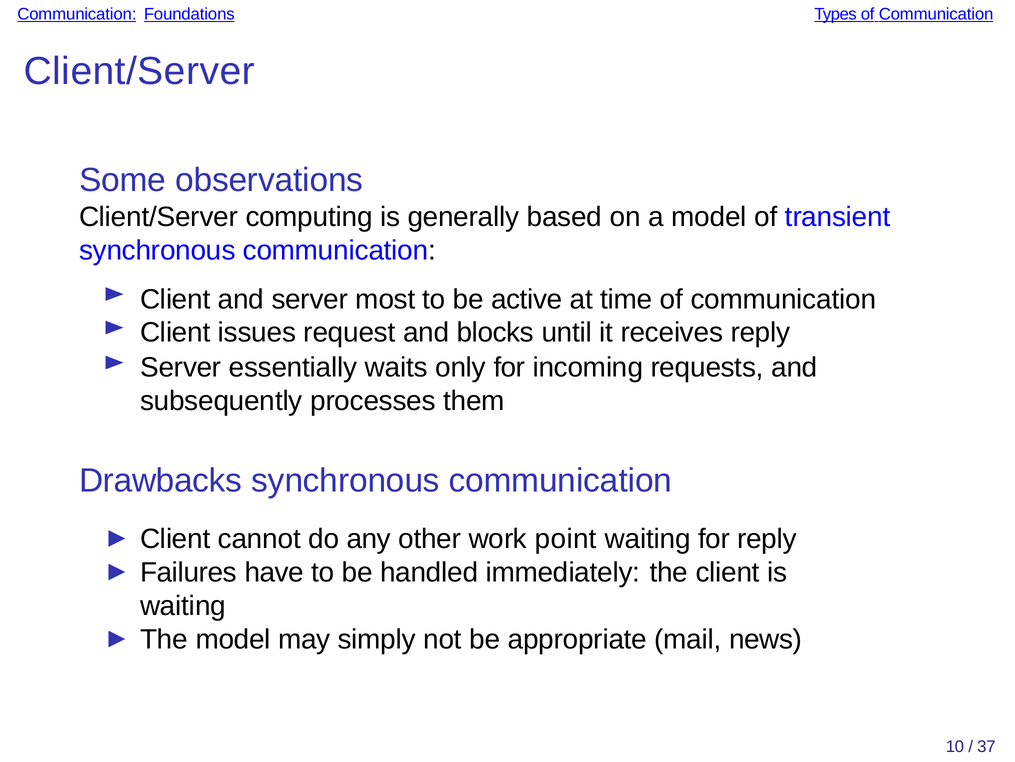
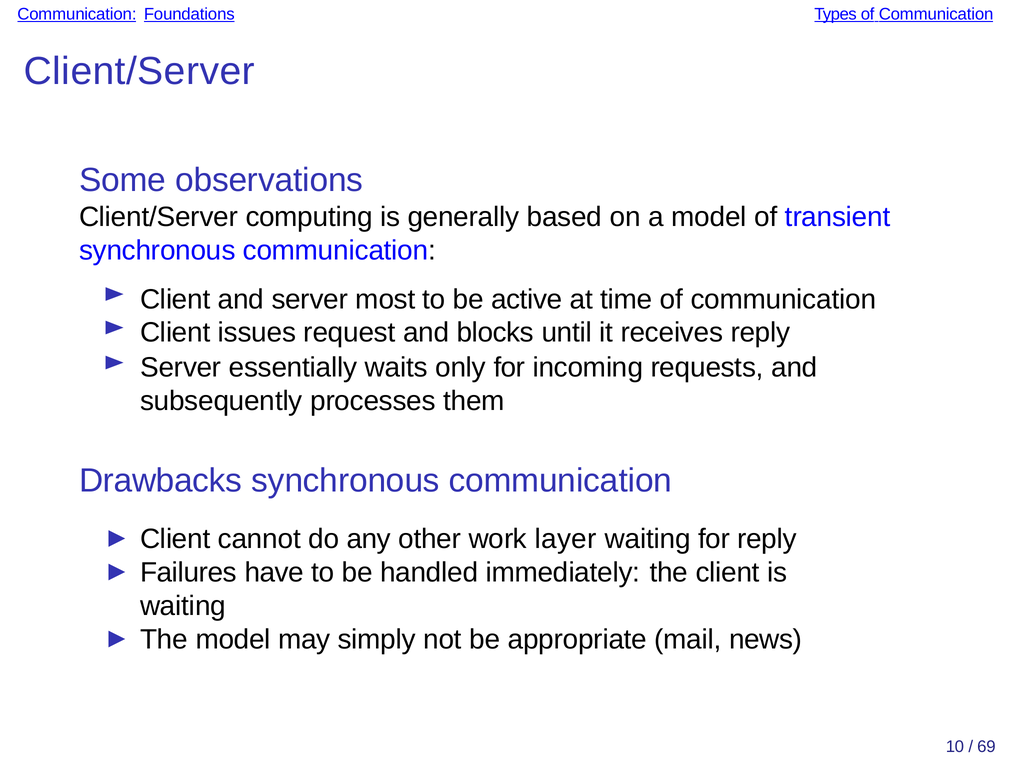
point: point -> layer (566, 539)
37: 37 -> 69 (986, 747)
